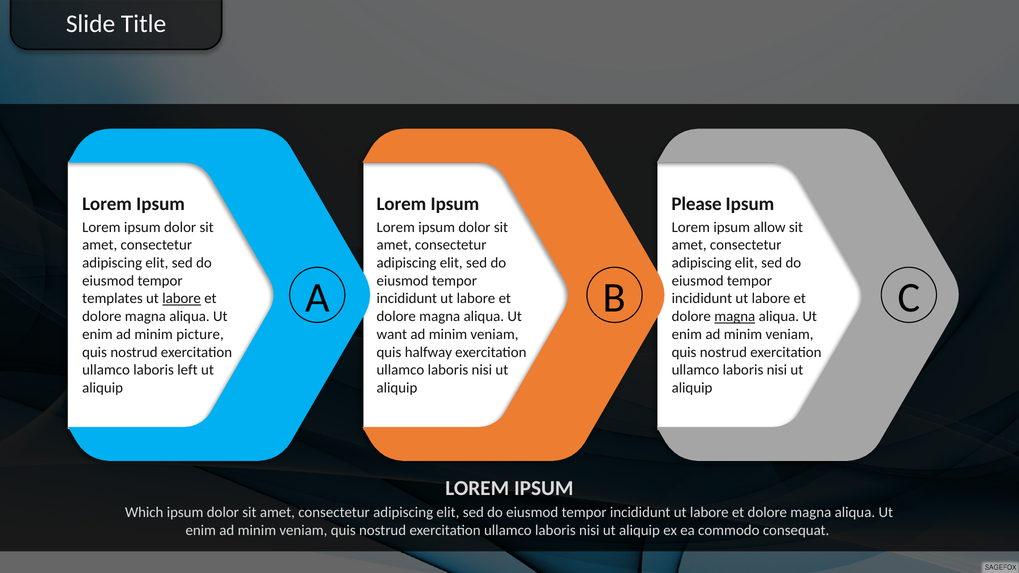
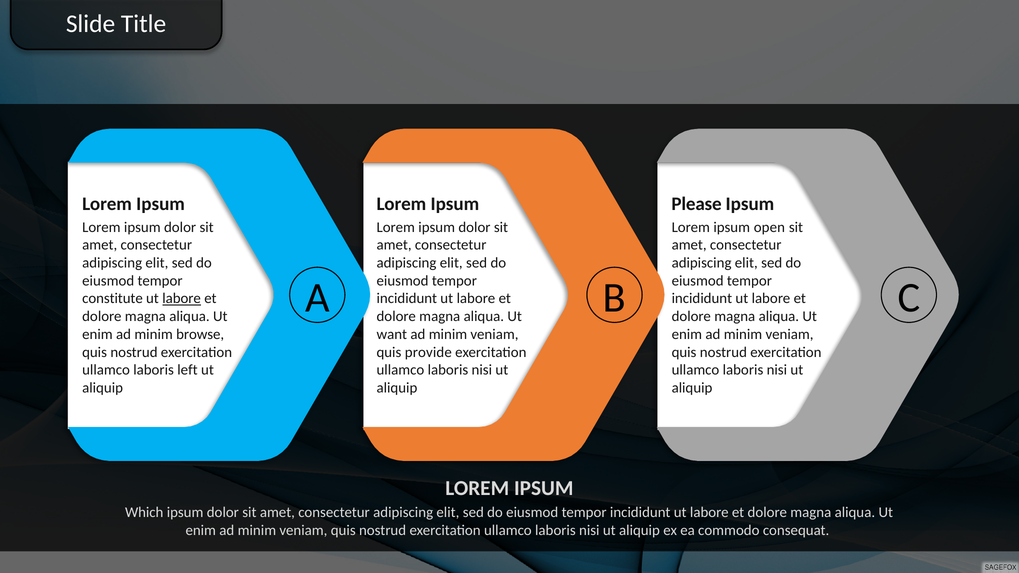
allow: allow -> open (769, 227)
templates: templates -> constitute (113, 299)
magna underline: present -> none (735, 317)
picture: picture -> browse (200, 334)
halfway: halfway -> provide (428, 352)
